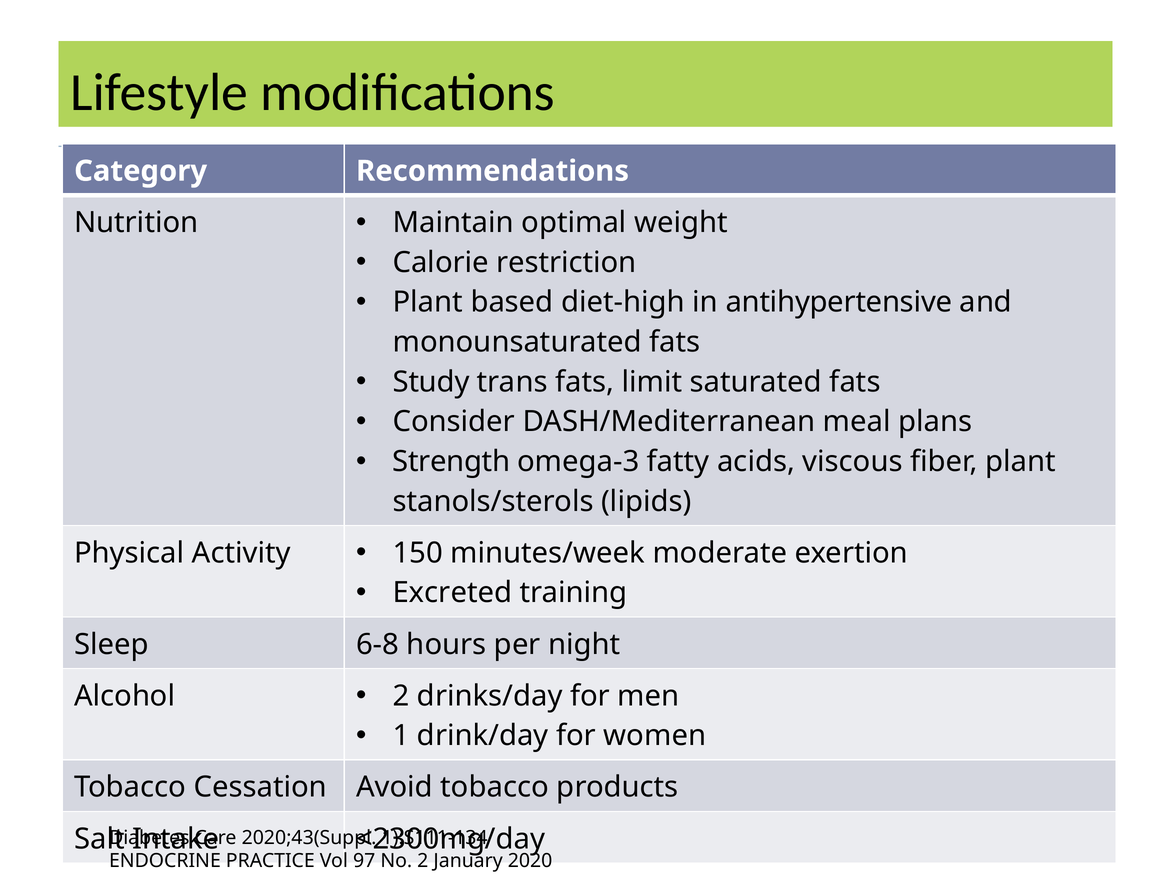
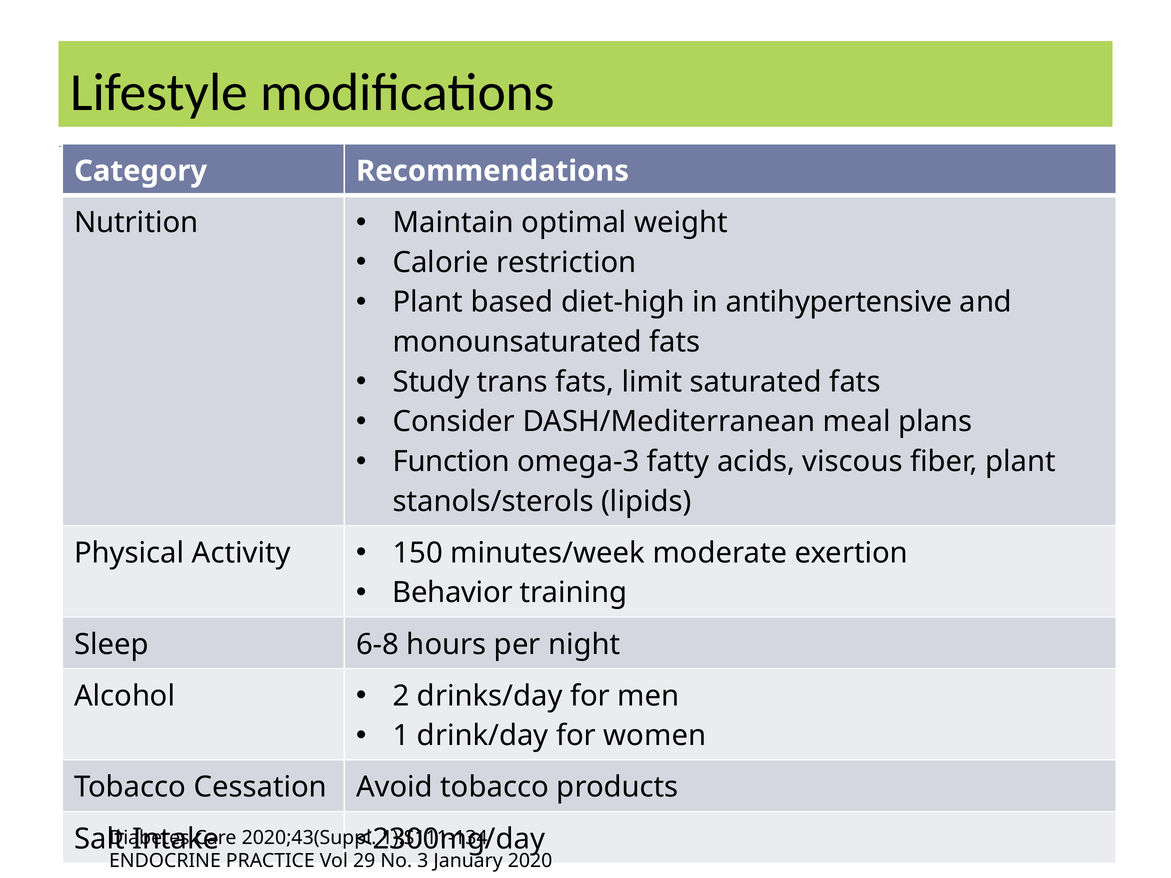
Strength: Strength -> Function (451, 462)
Excreted: Excreted -> Behavior (453, 593)
97: 97 -> 29 (364, 861)
No 2: 2 -> 3 (423, 861)
